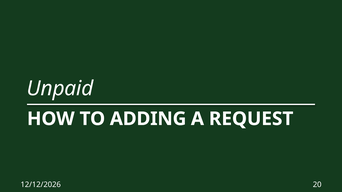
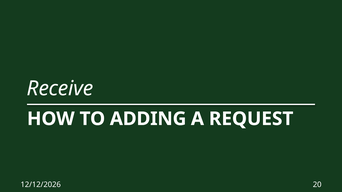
Unpaid: Unpaid -> Receive (60, 89)
